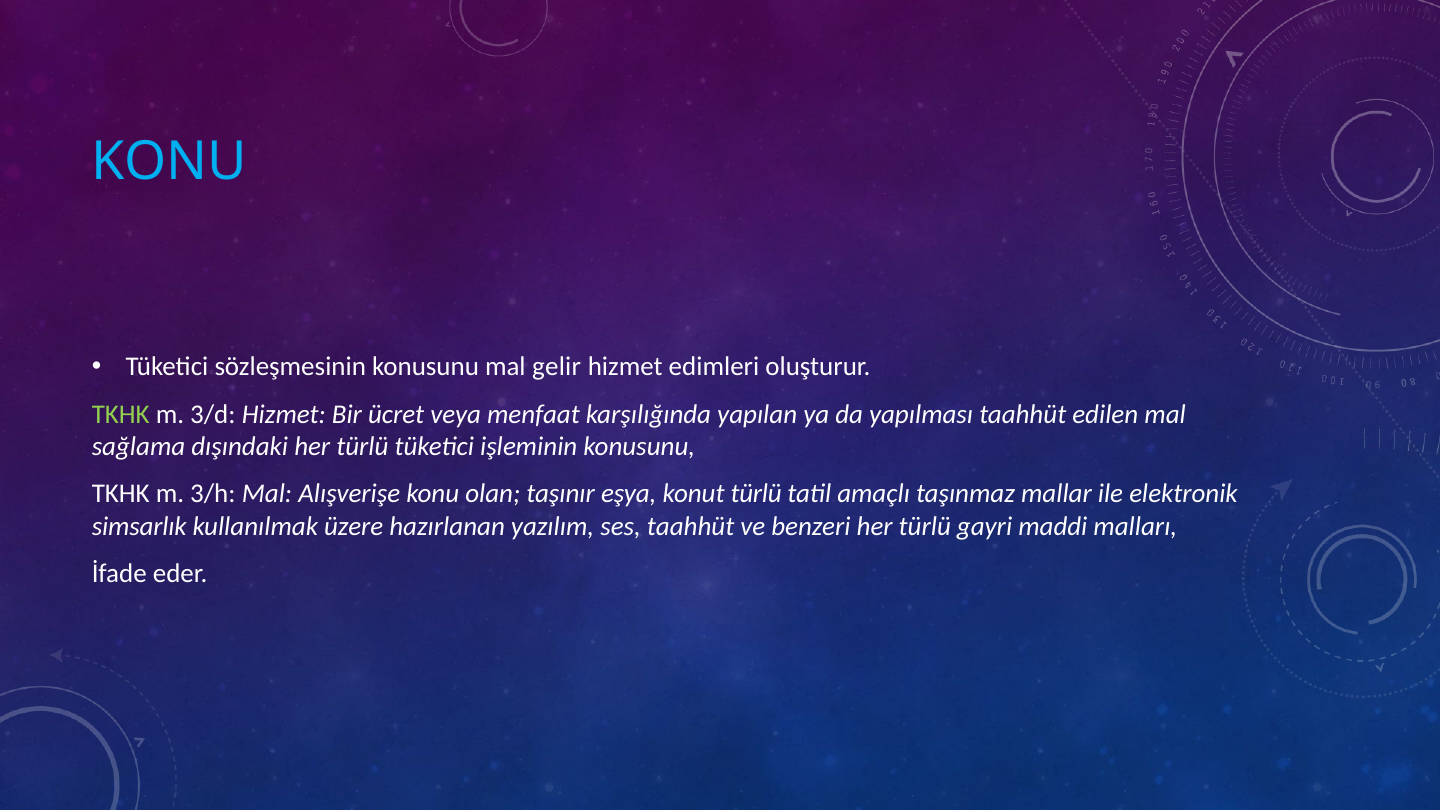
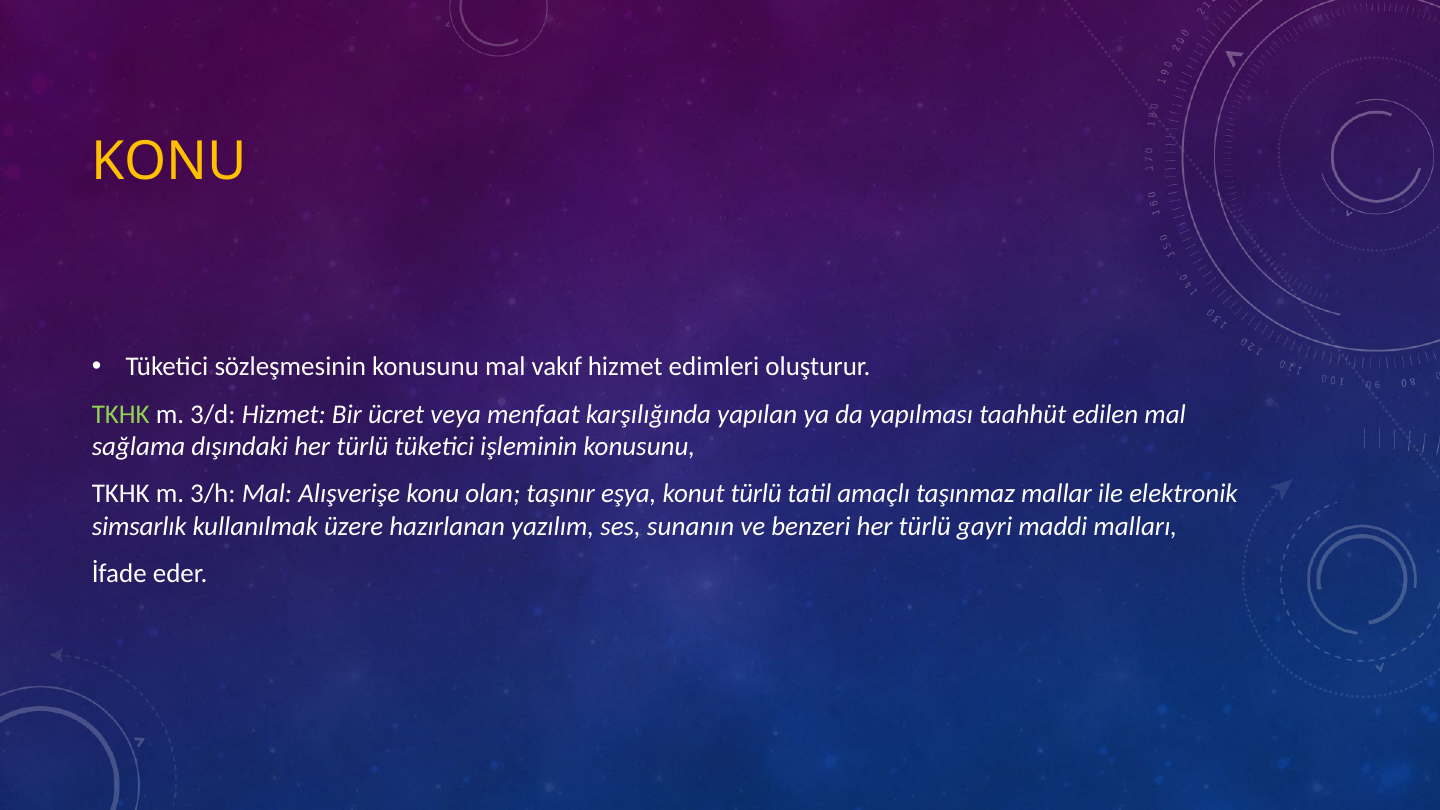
KONU colour: light blue -> yellow (169, 162)
gelir: gelir -> vakıf (557, 367)
ses taahhüt: taahhüt -> sunanın (691, 526)
